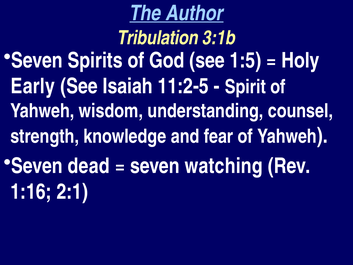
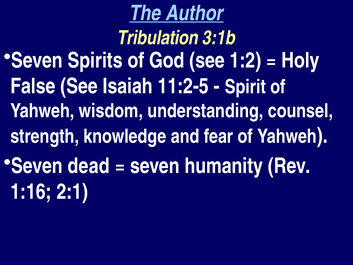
1:5: 1:5 -> 1:2 (245, 60)
Early: Early -> False (33, 86)
watching: watching -> humanity (224, 166)
